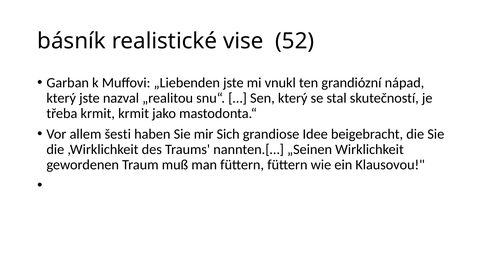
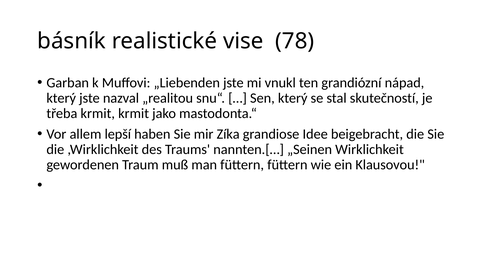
52: 52 -> 78 (295, 41)
šesti: šesti -> lepší (118, 134)
Sich: Sich -> Zíka (228, 134)
